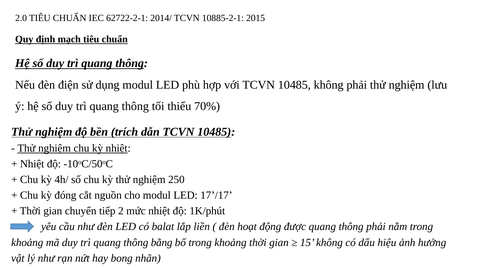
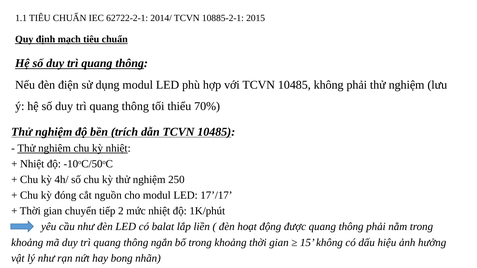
2.0: 2.0 -> 1.1 (21, 18)
bằng: bằng -> ngắn (162, 243)
